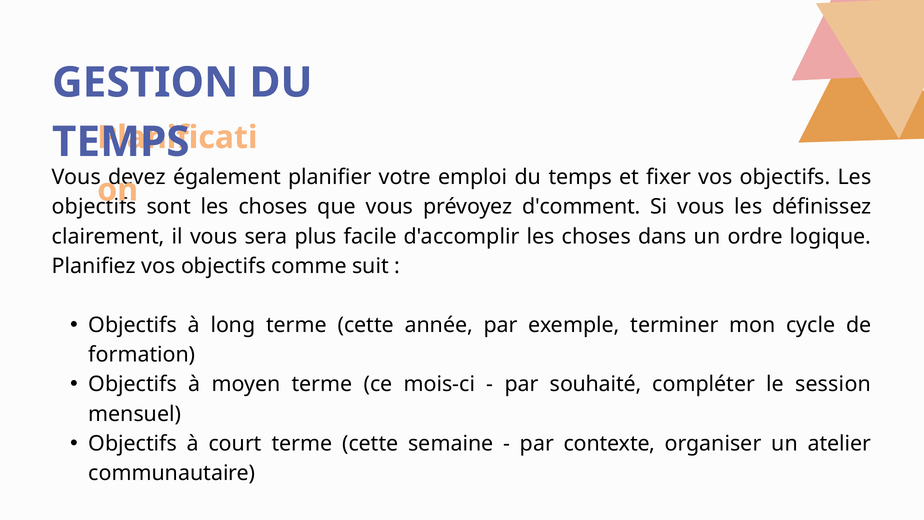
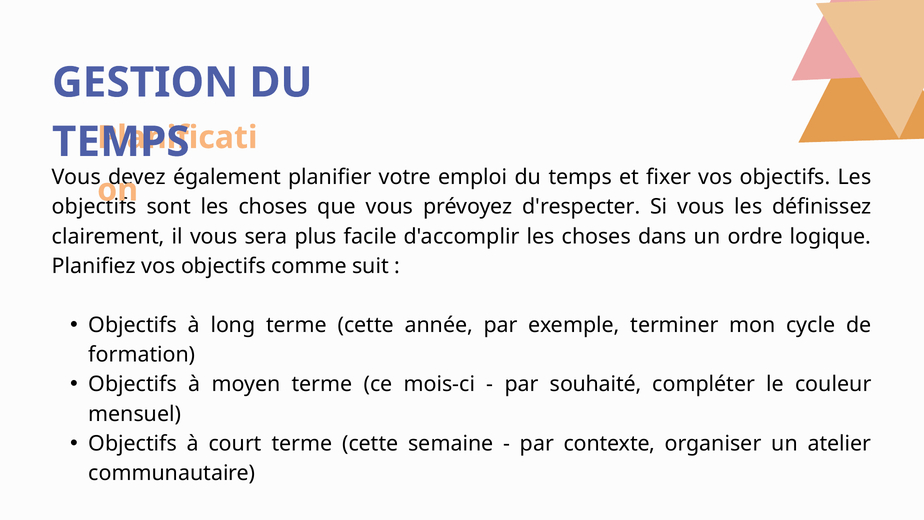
d'comment: d'comment -> d'respecter (581, 207)
session: session -> couleur (833, 384)
